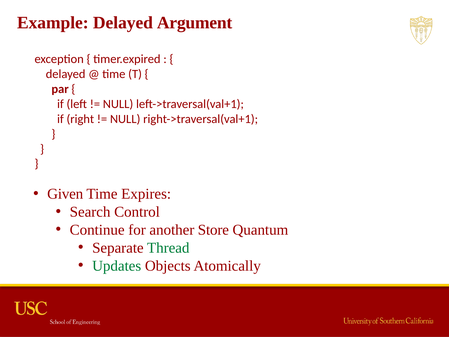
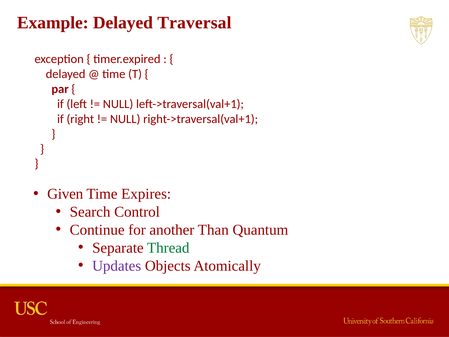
Argument: Argument -> Traversal (194, 23)
Store: Store -> Than (213, 230)
Updates colour: green -> purple (117, 266)
